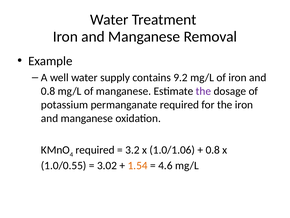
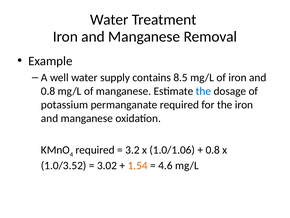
9.2: 9.2 -> 8.5 (181, 77)
the colour: purple -> blue (203, 91)
1.0/0.55: 1.0/0.55 -> 1.0/3.52 (64, 165)
